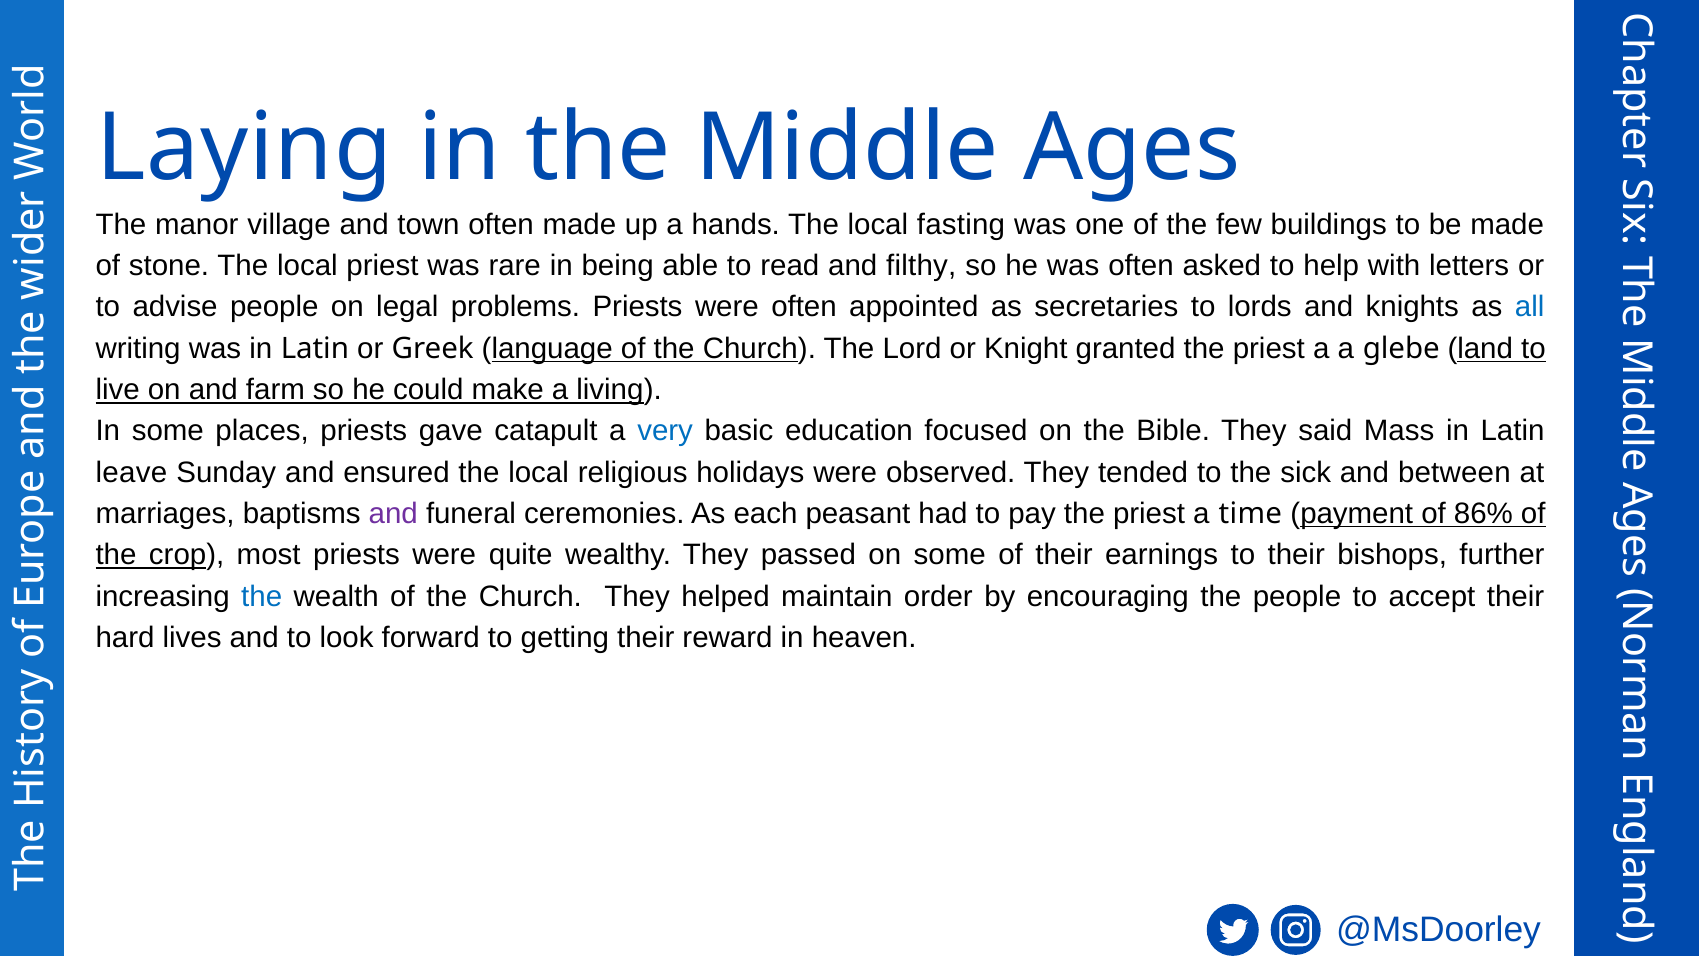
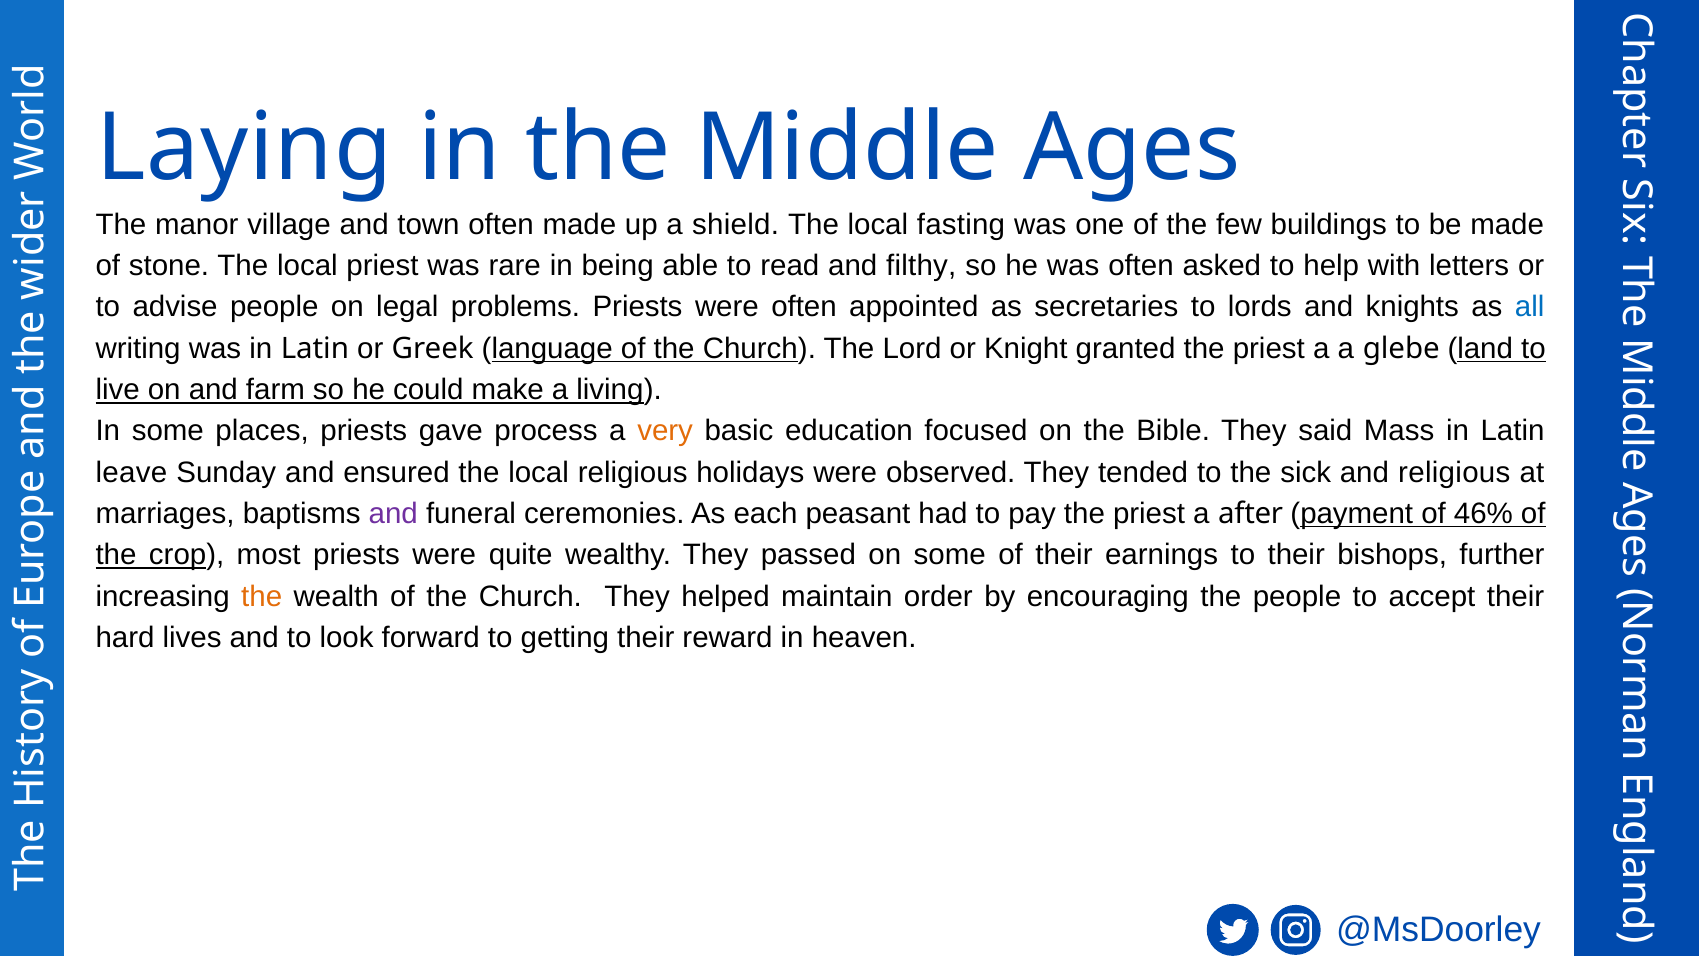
hands: hands -> shield (736, 224)
catapult: catapult -> process (546, 431)
very colour: blue -> orange (665, 431)
and between: between -> religious (1454, 472)
time: time -> after (1251, 514)
86%: 86% -> 46% (1483, 514)
the colour: blue -> orange (262, 596)
